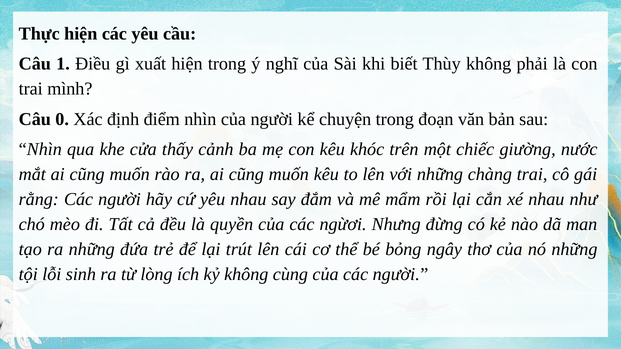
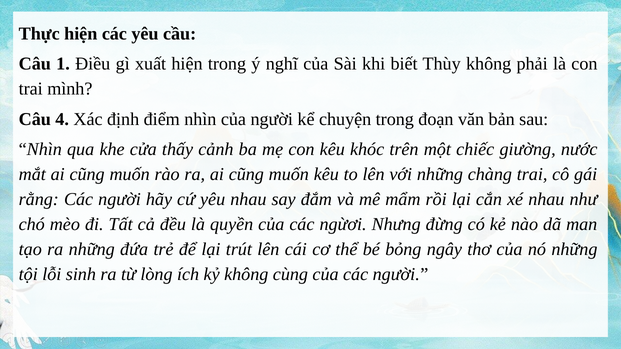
0: 0 -> 4 (62, 119)
